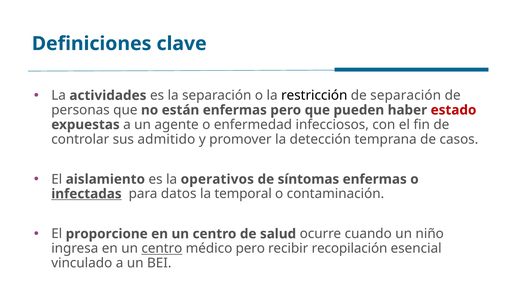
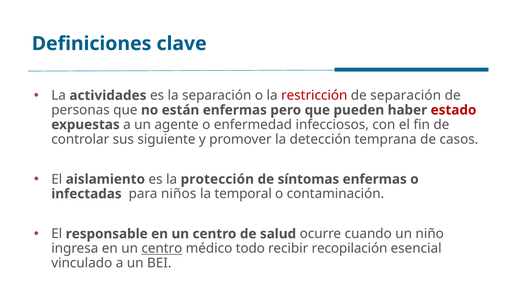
restricción colour: black -> red (314, 95)
admitido: admitido -> siguiente (166, 139)
operativos: operativos -> protección (217, 179)
infectadas underline: present -> none (86, 194)
datos: datos -> niños (179, 194)
proporcione: proporcione -> responsable (107, 234)
médico pero: pero -> todo (250, 248)
